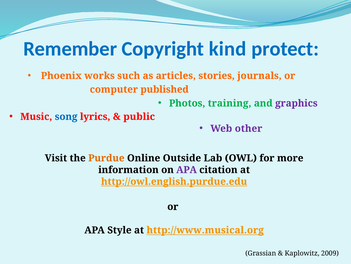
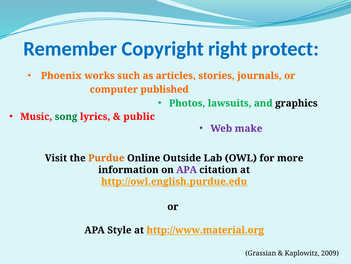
kind: kind -> right (228, 49)
training: training -> lawsuits (230, 103)
graphics colour: purple -> black (296, 103)
song colour: blue -> green (66, 116)
other: other -> make (249, 128)
http://www.musical.org: http://www.musical.org -> http://www.material.org (205, 230)
